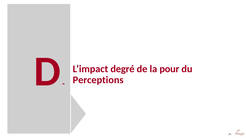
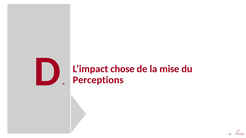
degré: degré -> chose (122, 69)
pour: pour -> mise (169, 69)
